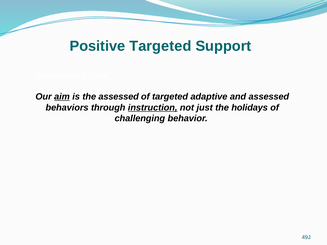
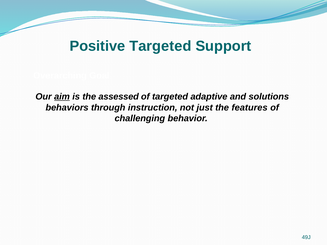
and assessed: assessed -> solutions (269, 97)
instruction underline: present -> none (153, 108)
holidays: holidays -> features (250, 108)
